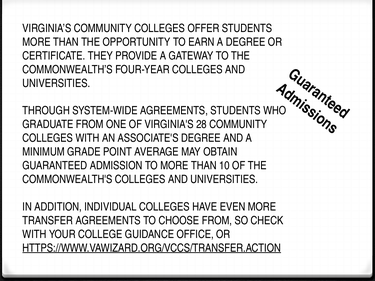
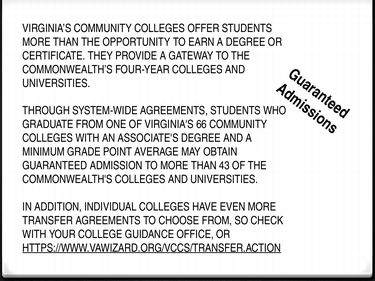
28: 28 -> 66 (202, 125)
10: 10 -> 43 (224, 166)
